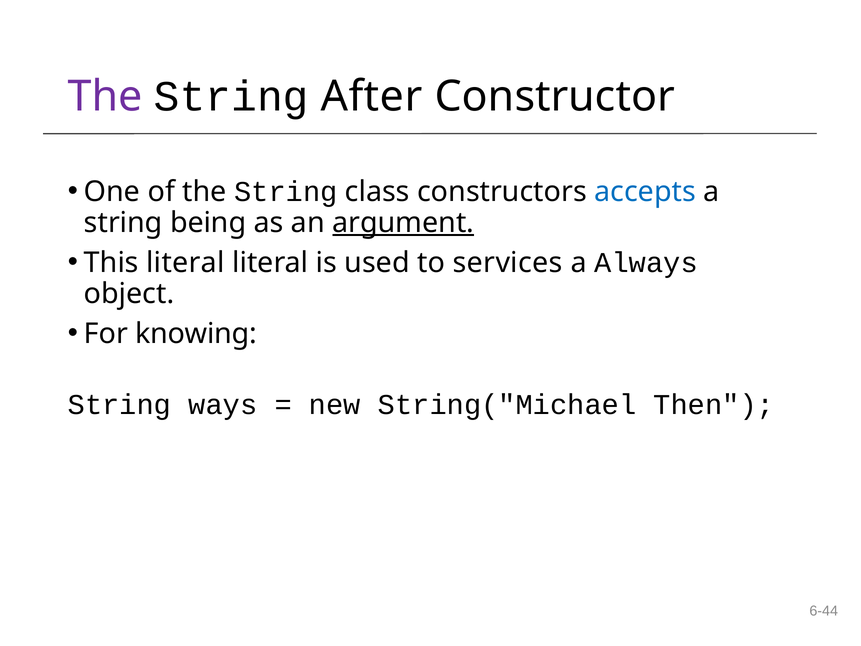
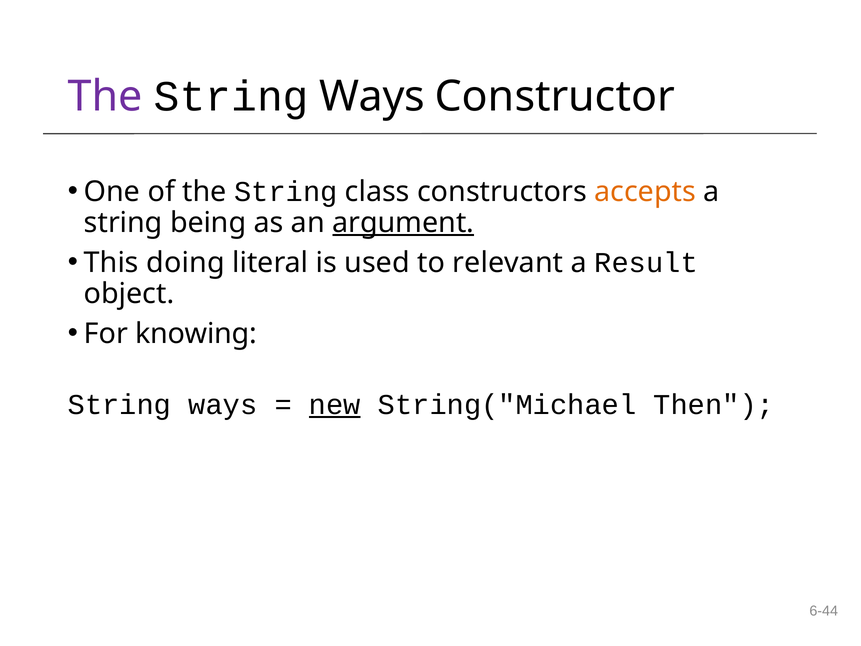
After: After -> Ways (372, 96)
accepts colour: blue -> orange (645, 192)
This literal: literal -> doing (185, 262)
services: services -> relevant (508, 262)
Always: Always -> Result (646, 262)
new underline: none -> present (335, 404)
